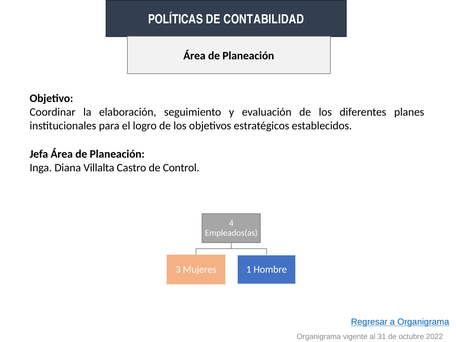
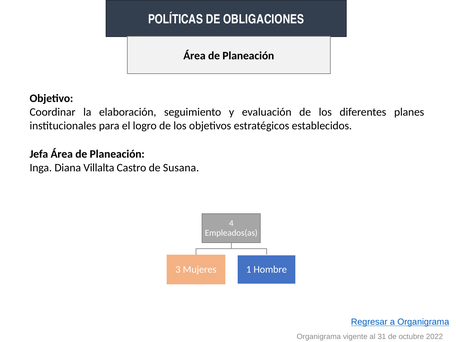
CONTABILIDAD: CONTABILIDAD -> OBLIGACIONES (264, 19)
Control: Control -> Susana (181, 168)
